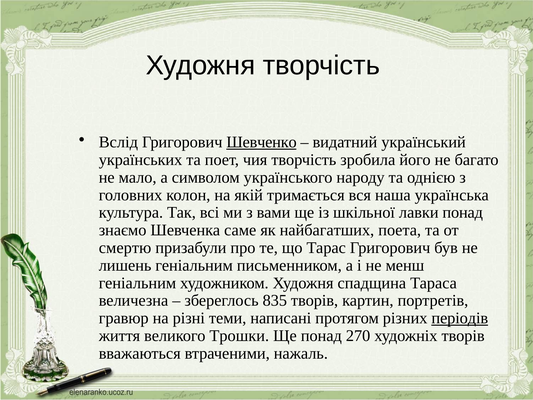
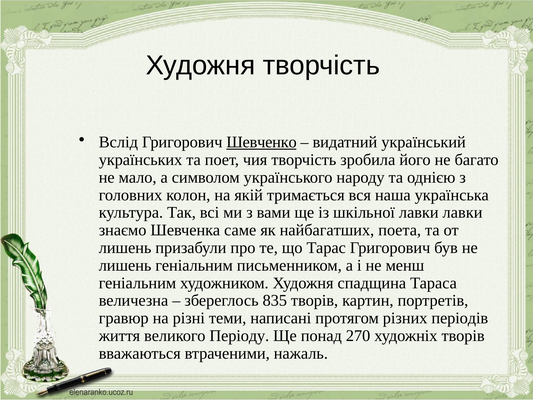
лавки понад: понад -> лавки (463, 212)
смертю: смертю -> лишень (125, 248)
періодів underline: present -> none (460, 318)
Трошки: Трошки -> Періоду (239, 336)
